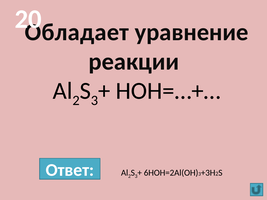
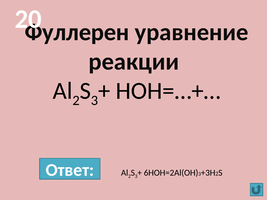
Обладает: Обладает -> Фуллерен (77, 32)
